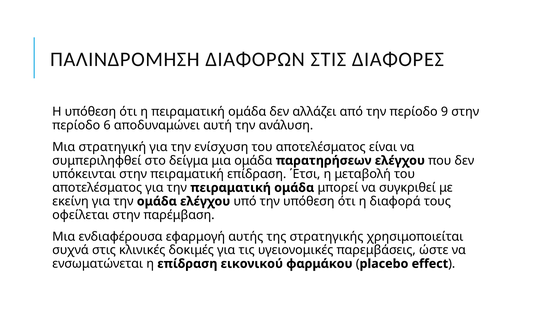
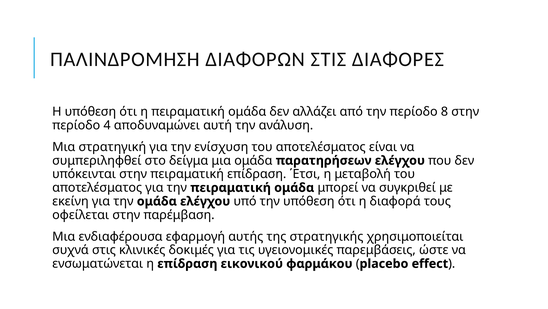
9: 9 -> 8 (444, 112)
6: 6 -> 4 (107, 125)
